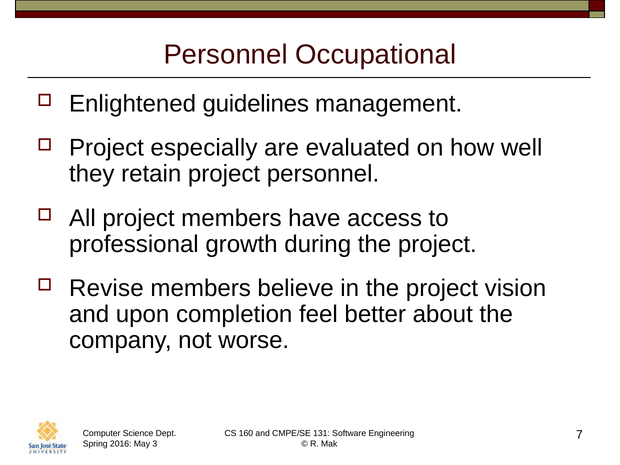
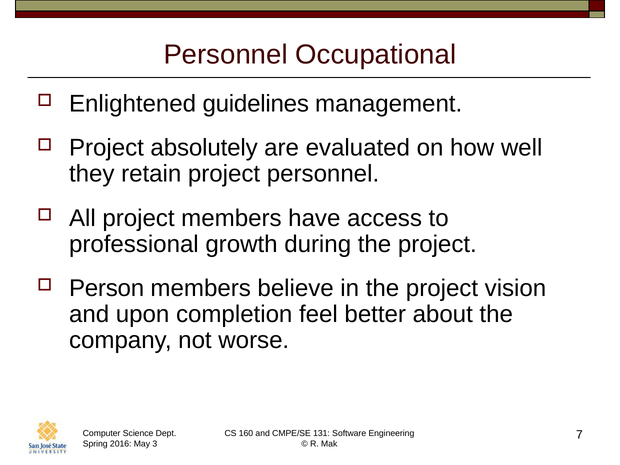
especially: especially -> absolutely (204, 148)
Revise: Revise -> Person (107, 288)
